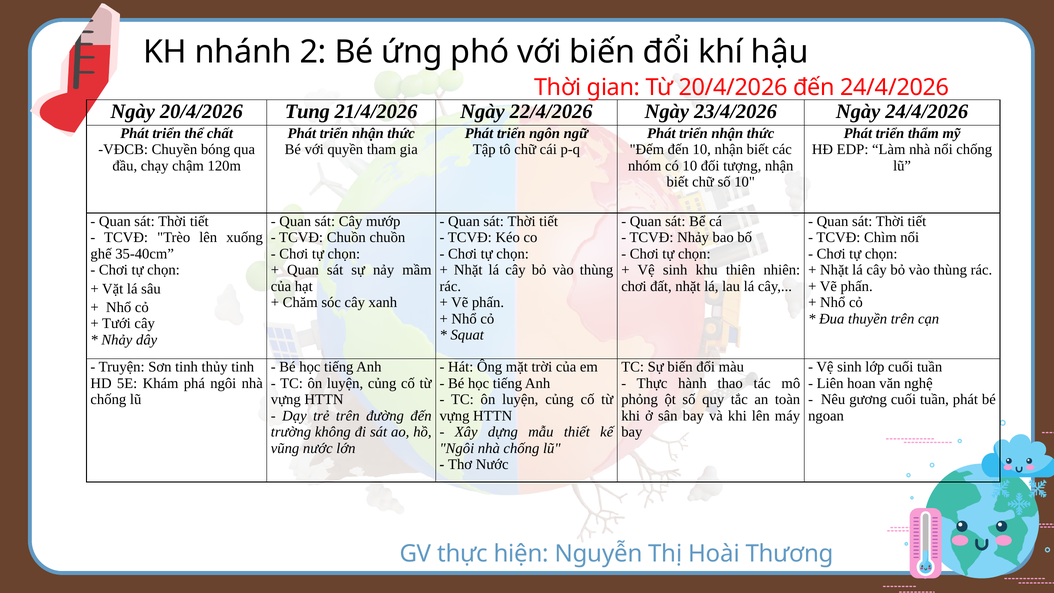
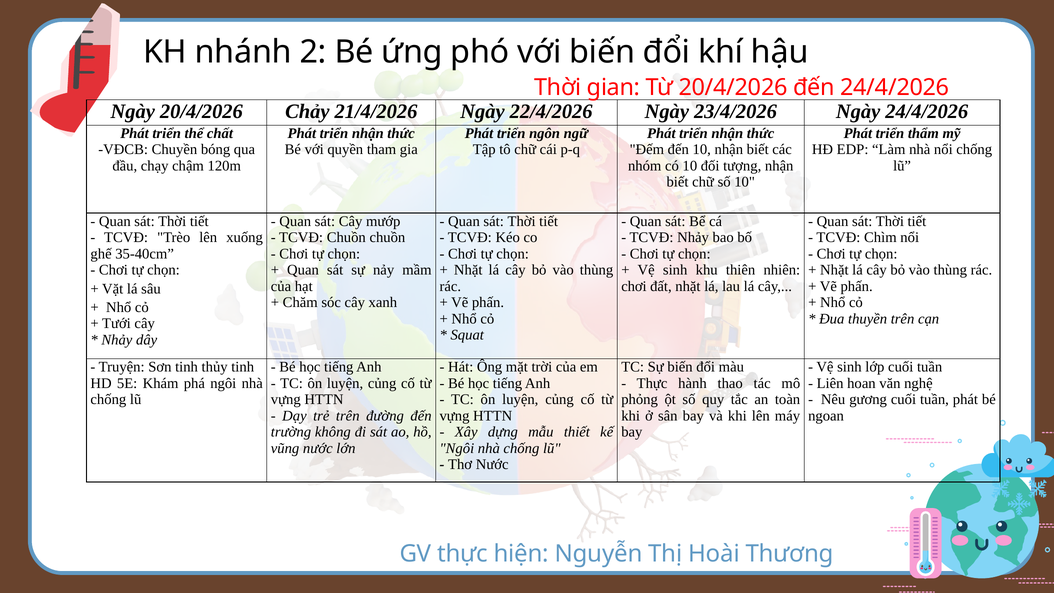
Tung: Tung -> Chảy (307, 111)
